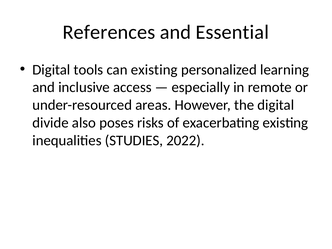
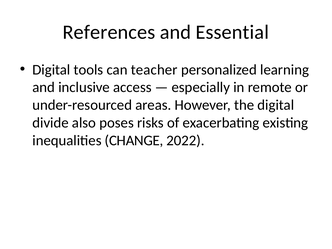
can existing: existing -> teacher (154, 70)
STUDIES: STUDIES -> CHANGE (134, 140)
